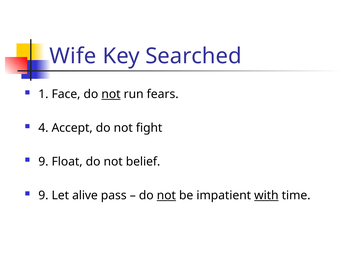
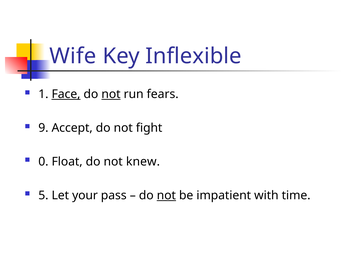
Searched: Searched -> Inflexible (193, 56)
Face underline: none -> present (66, 94)
4: 4 -> 9 (43, 128)
9: 9 -> 0 (43, 162)
belief: belief -> knew (143, 162)
9: 9 -> 5 (43, 196)
alive: alive -> your (85, 196)
with underline: present -> none (266, 196)
